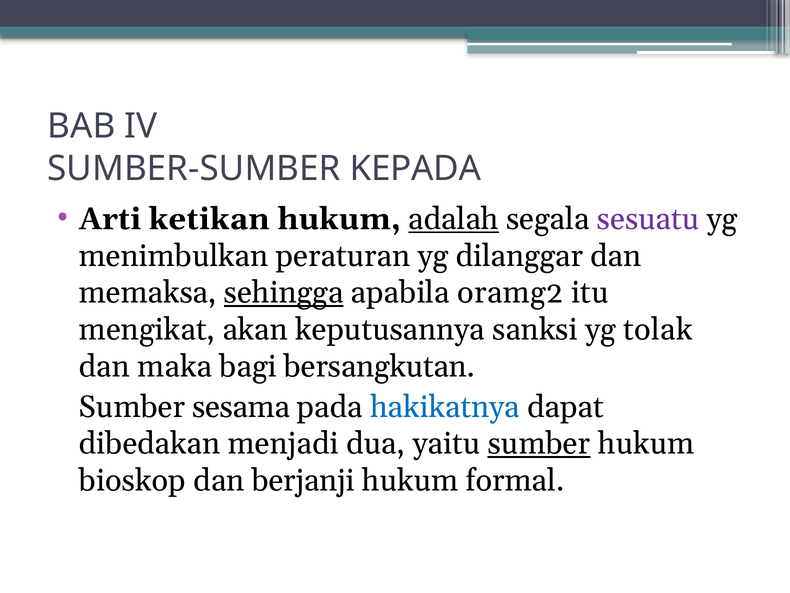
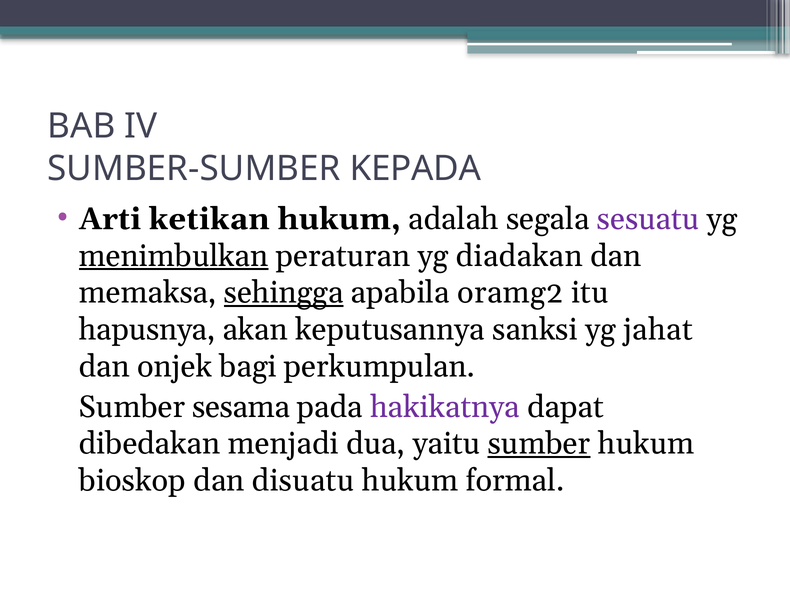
adalah underline: present -> none (454, 219)
menimbulkan underline: none -> present (174, 256)
dilanggar: dilanggar -> diadakan (519, 256)
mengikat: mengikat -> hapusnya (147, 329)
tolak: tolak -> jahat (658, 329)
maka: maka -> onjek (175, 366)
bersangkutan: bersangkutan -> perkumpulan (379, 366)
hakikatnya colour: blue -> purple (445, 407)
berjanji: berjanji -> disuatu (303, 480)
